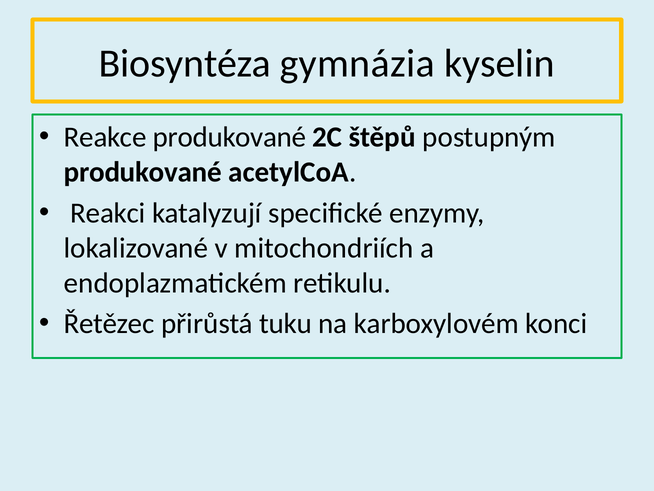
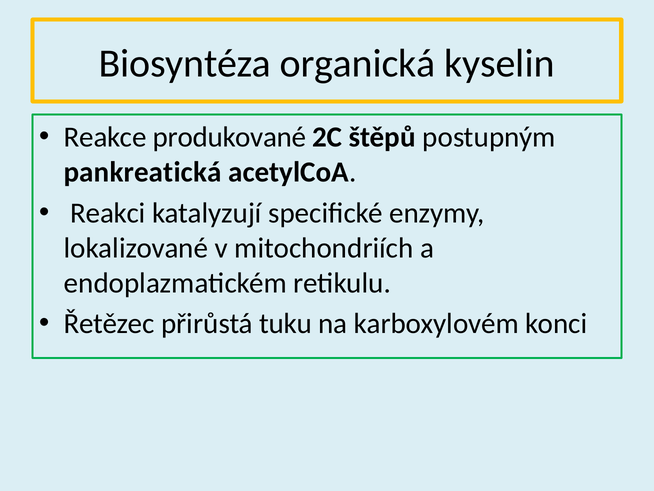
gymnázia: gymnázia -> organická (358, 63)
produkované: produkované -> pankreatická (143, 172)
